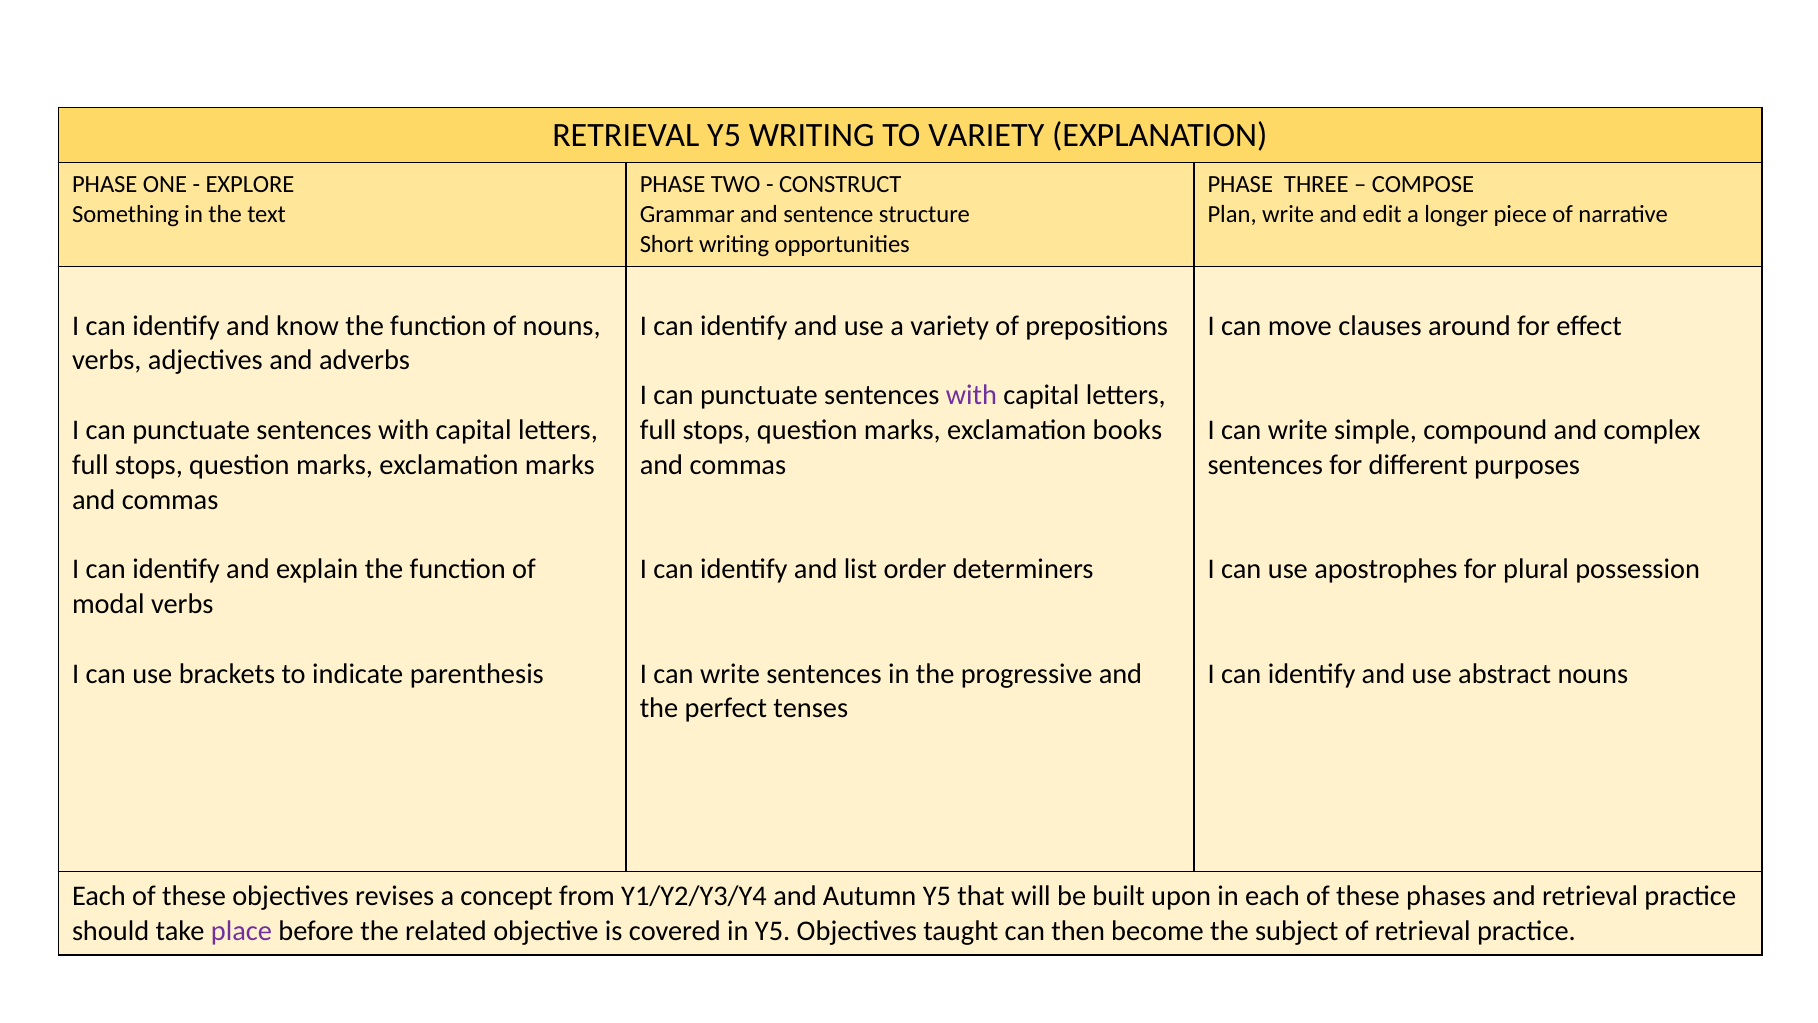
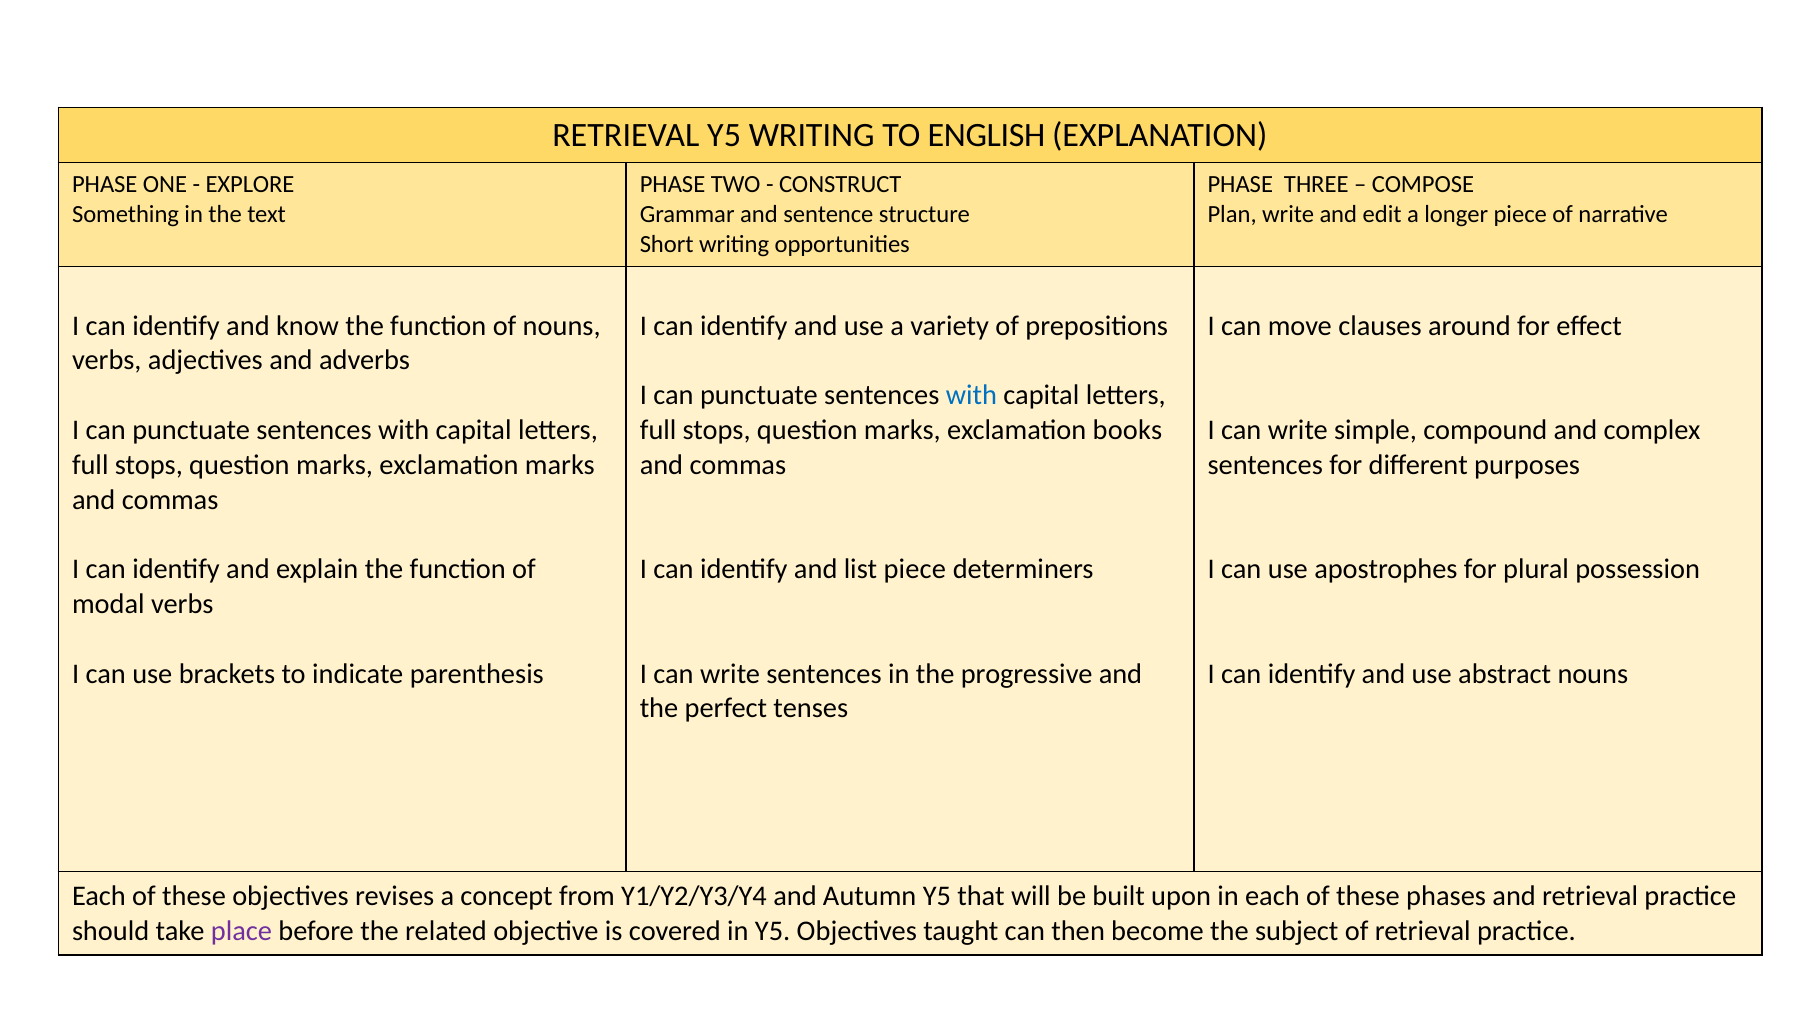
TO VARIETY: VARIETY -> ENGLISH (987, 135)
with colour: purple -> blue (971, 395)
list order: order -> piece (915, 569)
